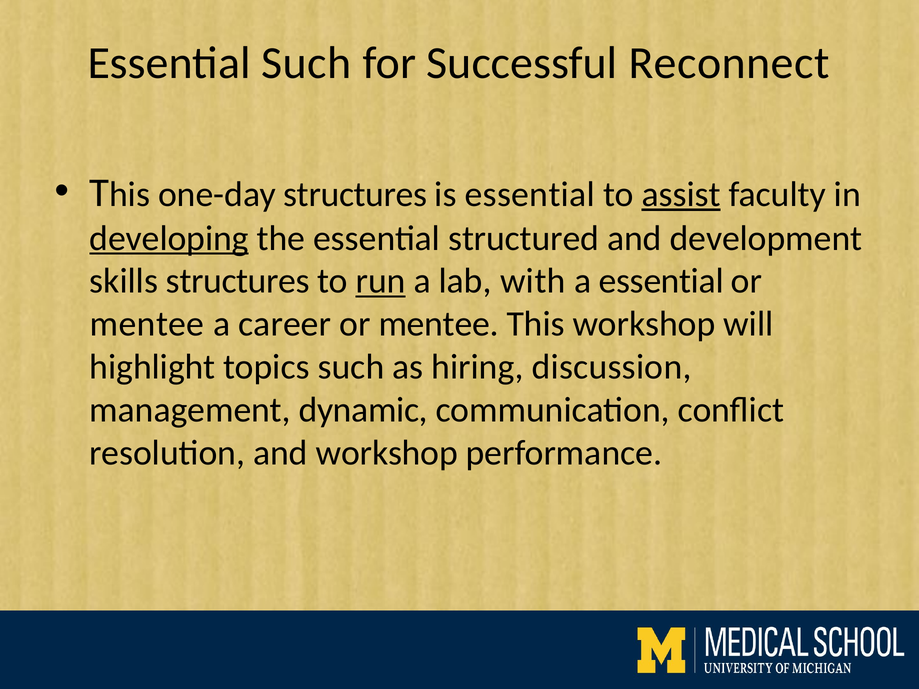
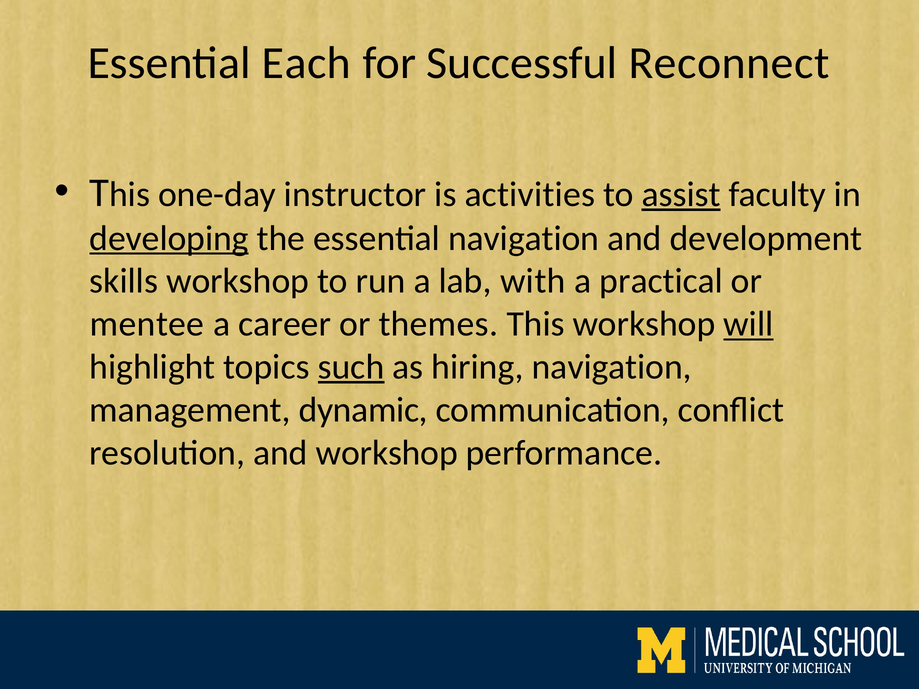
Essential Such: Such -> Each (306, 63)
one-day structures: structures -> instructor (355, 194)
is essential: essential -> activities (530, 194)
essential structured: structured -> navigation (524, 238)
skills structures: structures -> workshop (238, 281)
run underline: present -> none (381, 281)
a essential: essential -> practical (661, 281)
mentee: mentee -> themes (438, 324)
will underline: none -> present (748, 324)
such underline: none -> present (351, 367)
hiring discussion: discussion -> navigation (612, 367)
